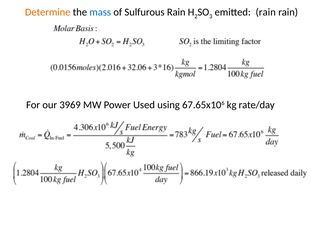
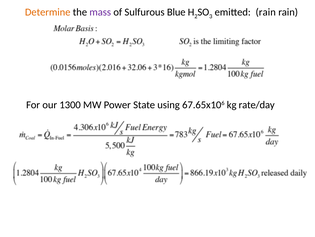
mass colour: blue -> purple (100, 12)
Sulfurous Rain: Rain -> Blue (176, 12)
3969: 3969 -> 1300 (70, 105)
Used: Used -> State (144, 105)
